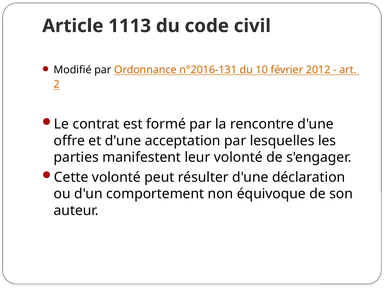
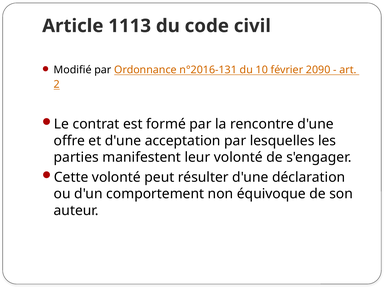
2012: 2012 -> 2090 (318, 70)
